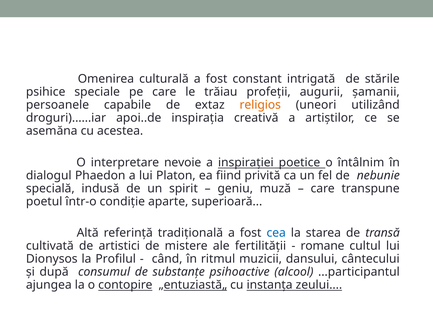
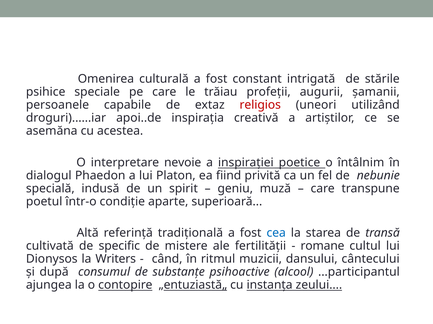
religios colour: orange -> red (260, 105)
artistici: artistici -> specific (119, 247)
Profilul: Profilul -> Writers (116, 260)
